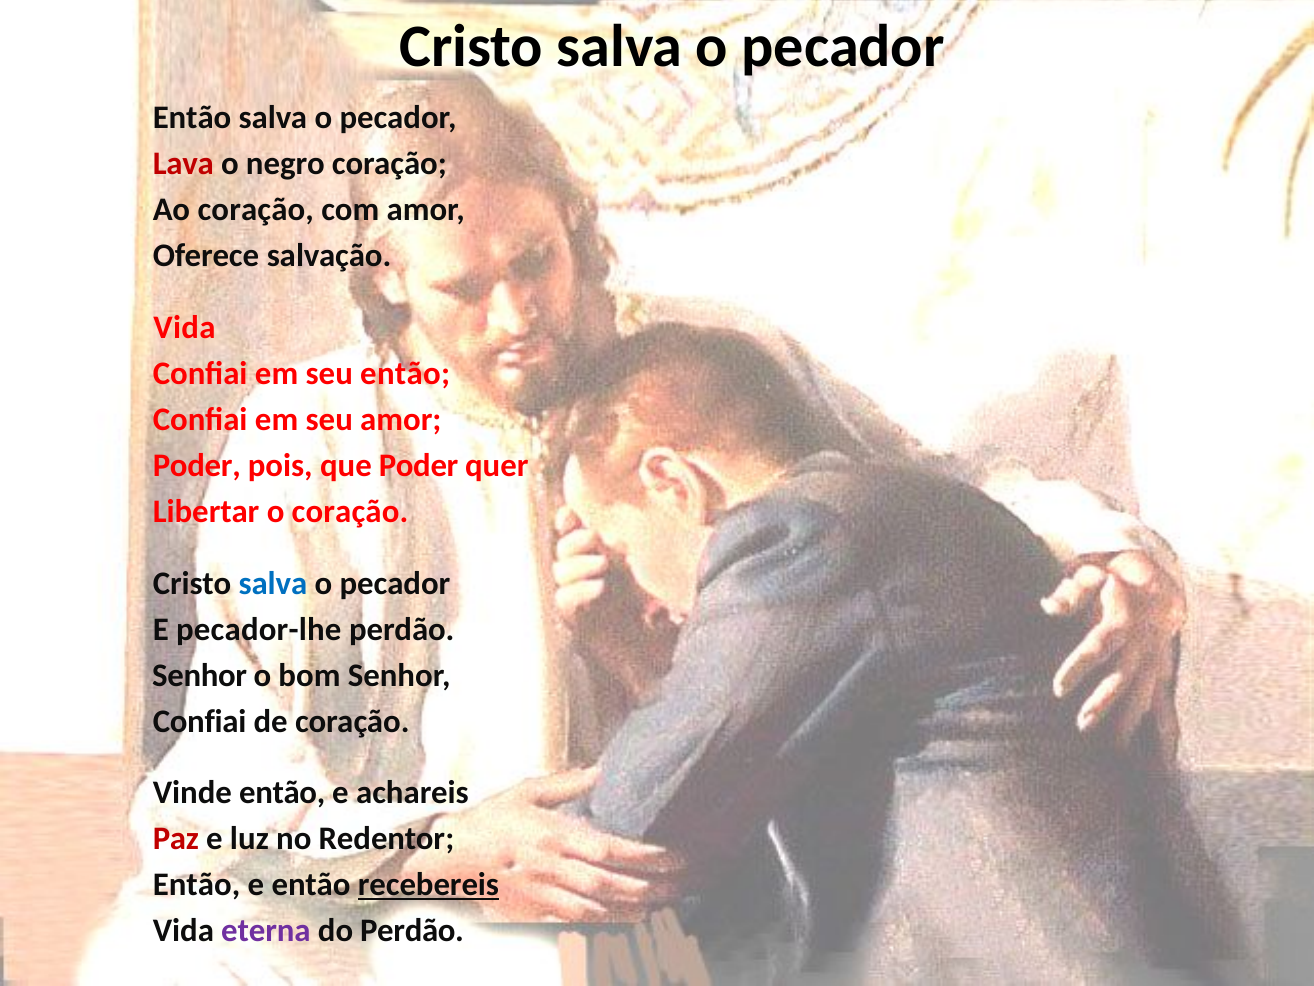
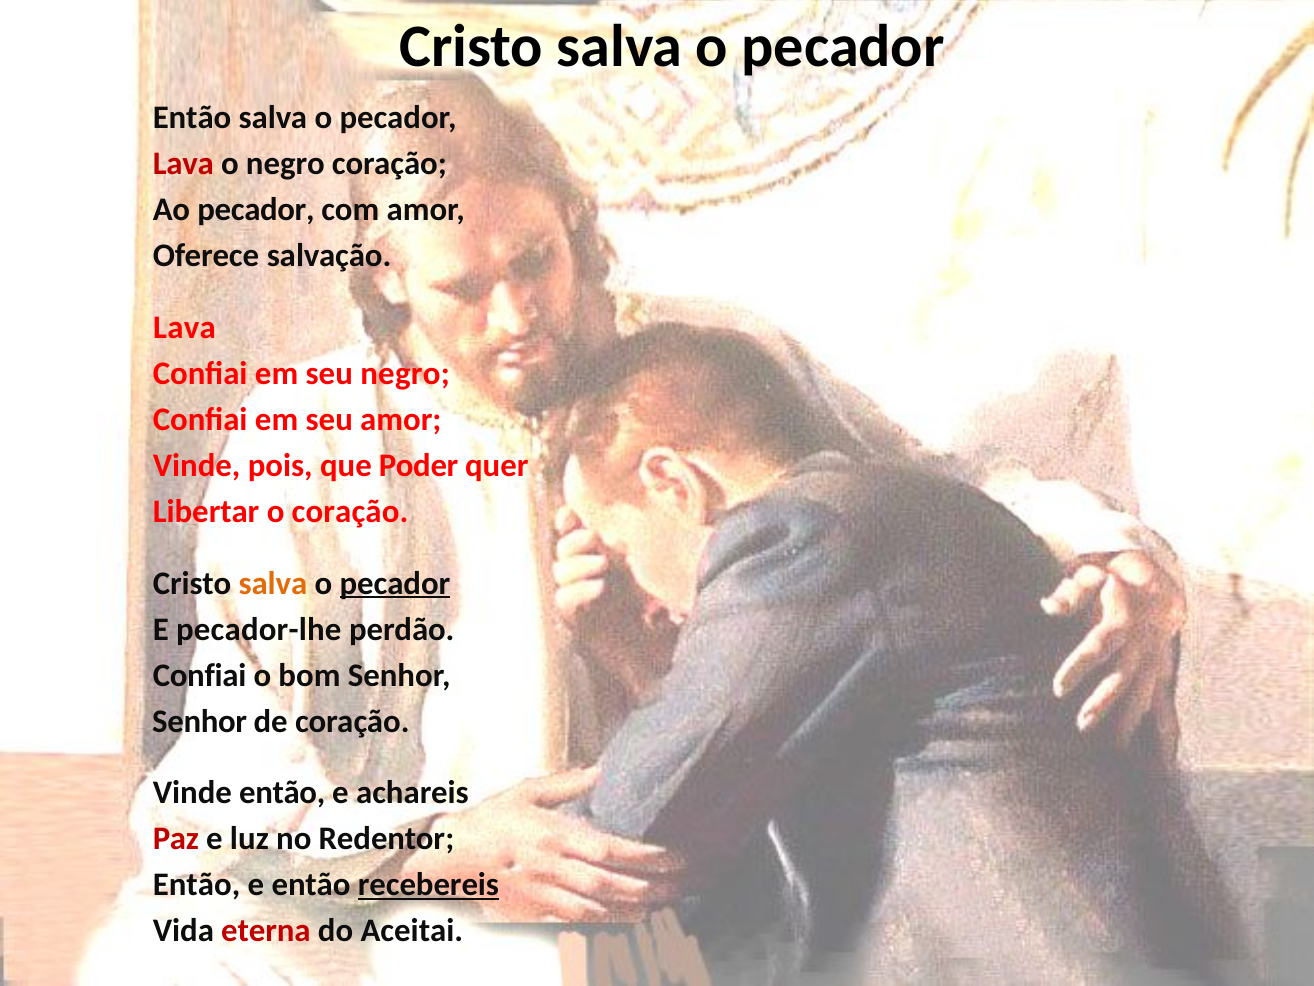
Ao coração: coração -> pecador (256, 210)
Vida: Vida -> Lava (184, 327)
seu então: então -> negro (405, 373)
Poder: Poder -> Vinde (197, 465)
salva colour: blue -> orange (273, 583)
pecador underline: none -> present (395, 583)
Senhor: Senhor -> Confiai (200, 675)
Confiai: Confiai -> Senhor (200, 721)
eterna colour: purple -> red (266, 930)
do Perdão: Perdão -> Aceitai (412, 930)
